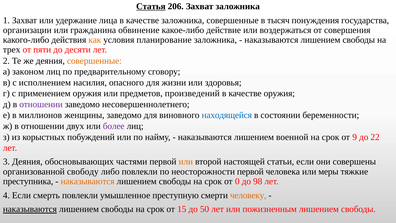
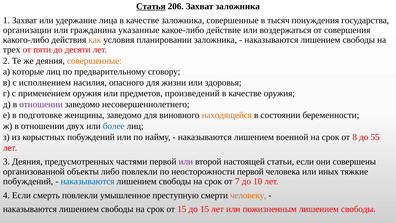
обвинение: обвинение -> указанные (139, 30)
планирование: планирование -> планировании (164, 40)
законом: законом -> которые (28, 72)
миллионов: миллионов -> подготовке (40, 115)
находящейся colour: blue -> orange (227, 115)
более colour: purple -> blue (114, 126)
9: 9 -> 8 (355, 137)
22: 22 -> 55 (375, 137)
обосновывающих: обосновывающих -> предусмотренных (79, 162)
или colour: orange -> purple (186, 162)
свободу: свободу -> объекты (83, 171)
меры: меры -> иных (328, 171)
преступника: преступника -> побуждений (28, 181)
наказываются colour: orange -> blue (88, 181)
0: 0 -> 7 (237, 181)
98: 98 -> 10 (258, 181)
наказываются underline: present -> none (30, 209)
до 50: 50 -> 15 (205, 209)
